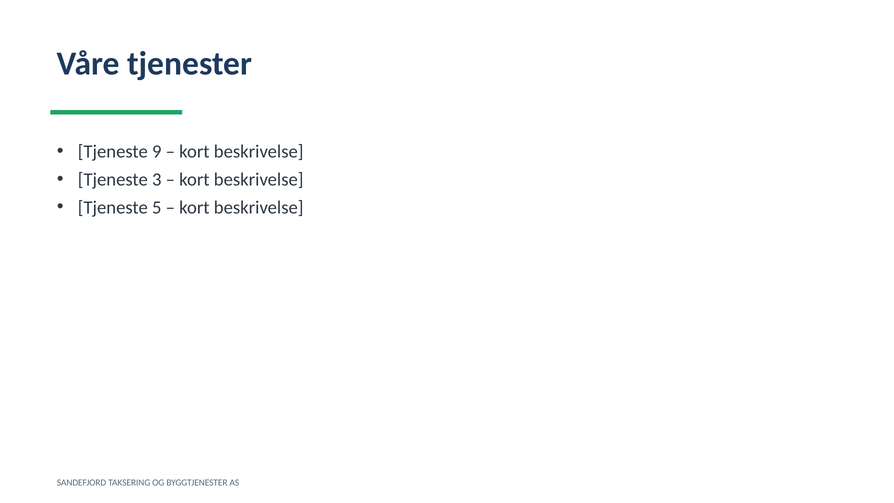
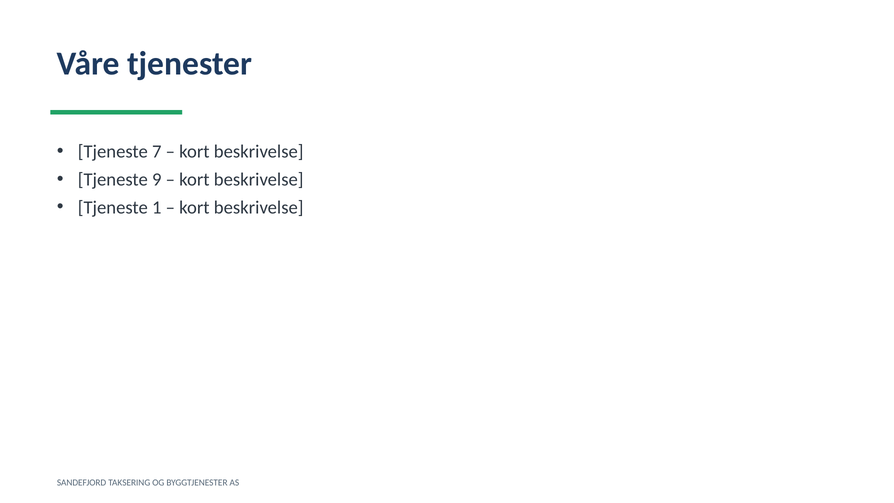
9: 9 -> 7 (157, 151)
3: 3 -> 9 (157, 179)
5: 5 -> 1 (157, 207)
